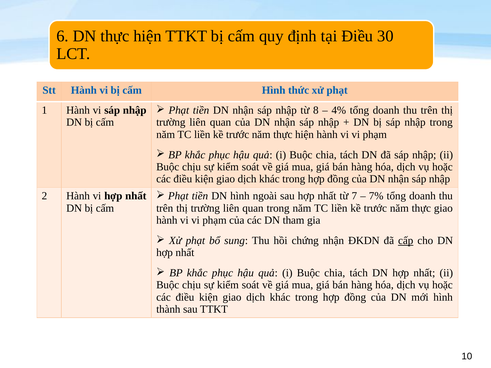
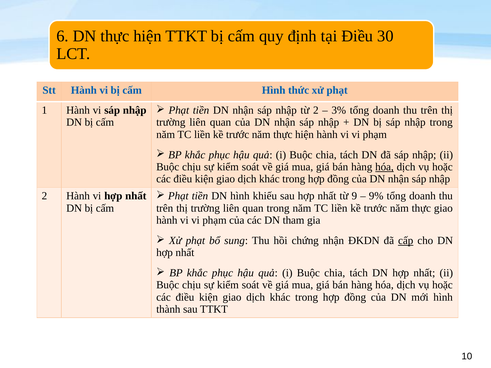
từ 8: 8 -> 2 (316, 110)
4%: 4% -> 3% (339, 110)
hóa underline: none -> present (384, 167)
ngoài: ngoài -> khiếu (265, 196)
7: 7 -> 9 (354, 196)
7%: 7% -> 9% (376, 196)
